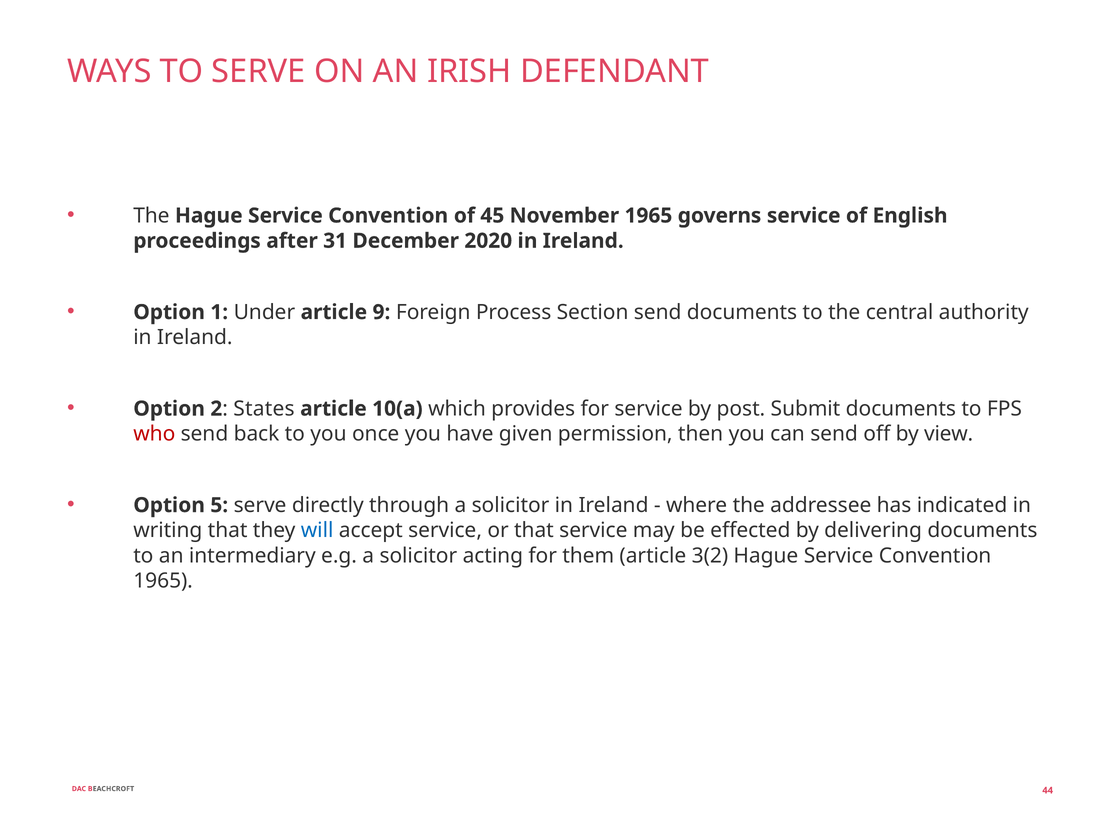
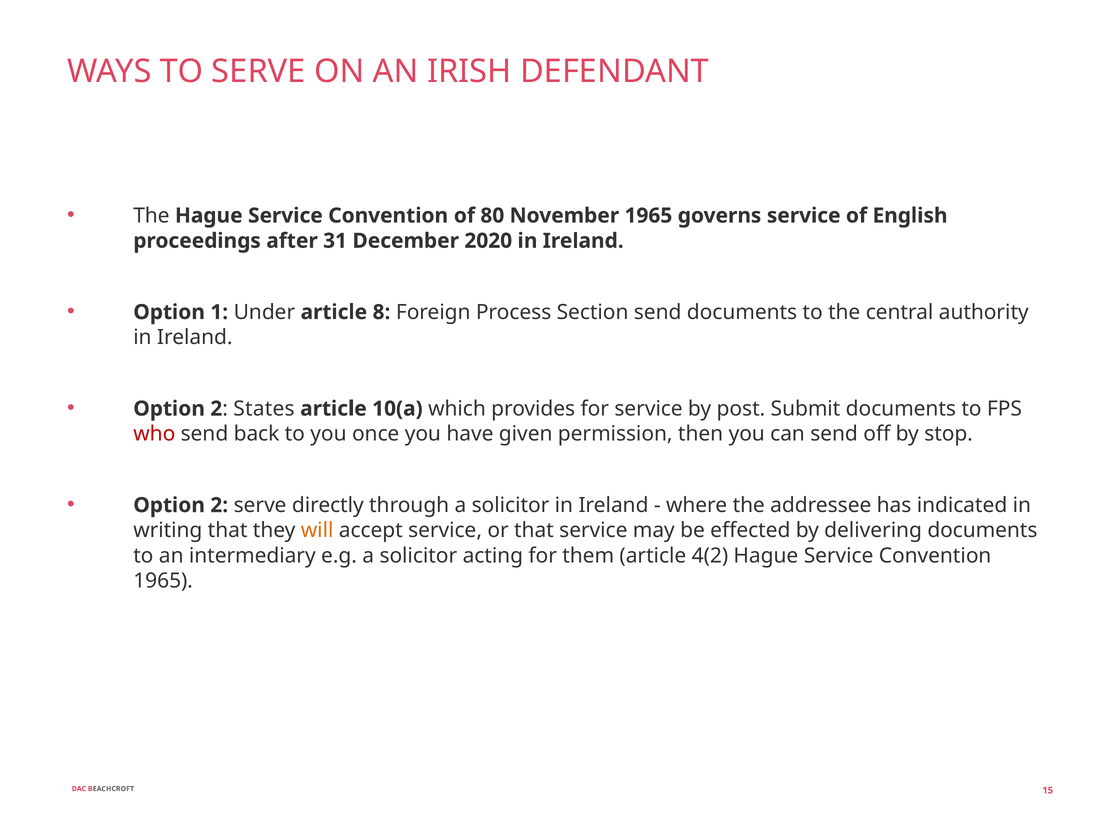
45: 45 -> 80 (492, 216)
9: 9 -> 8 (381, 312)
view: view -> stop (949, 434)
5: 5 -> 2 (219, 505)
will colour: blue -> orange (317, 530)
3(2: 3(2 -> 4(2 (710, 556)
44: 44 -> 15 (1048, 790)
